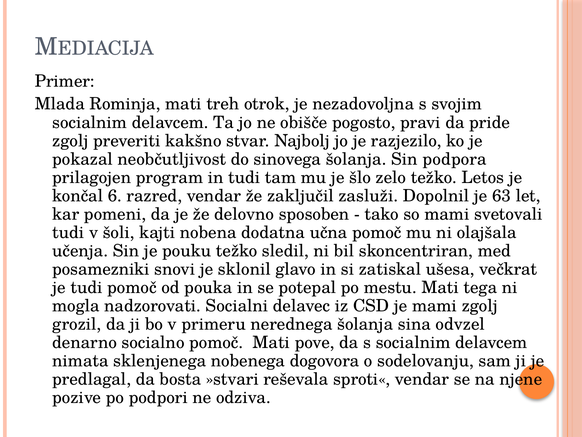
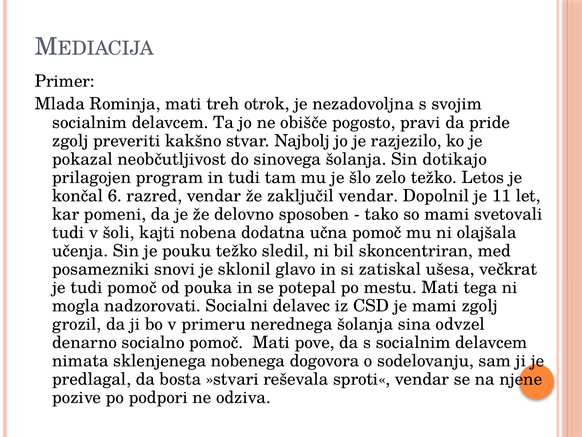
podpora: podpora -> dotikajo (455, 159)
zaključil zasluži: zasluži -> vendar (368, 196)
63: 63 -> 11 (502, 196)
